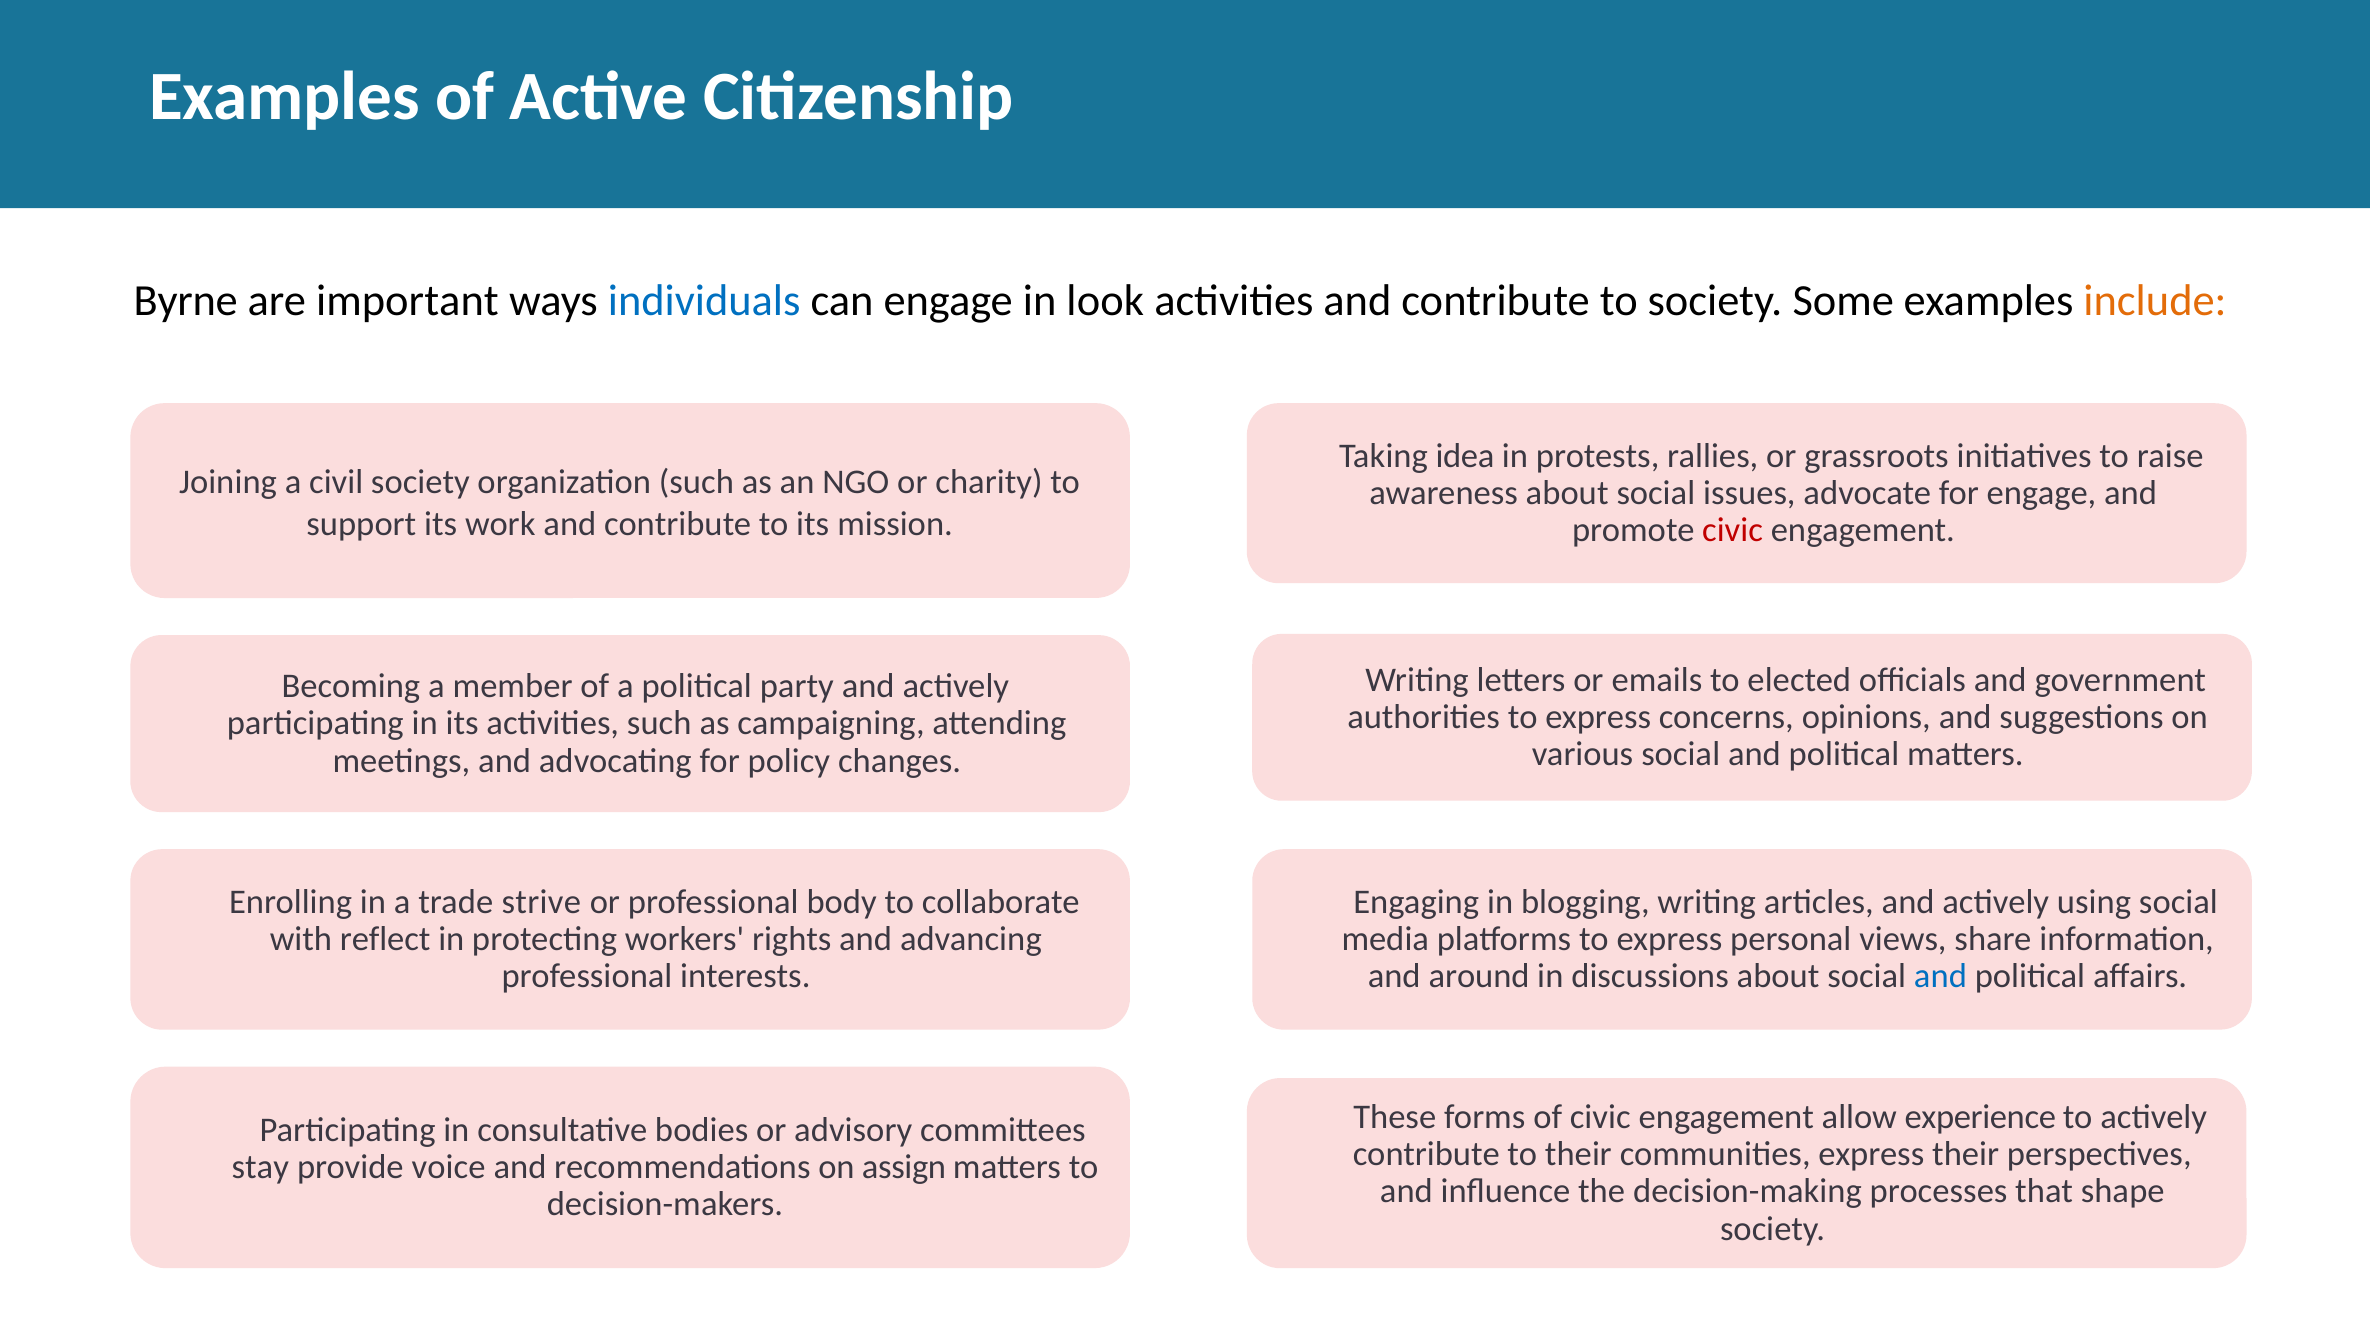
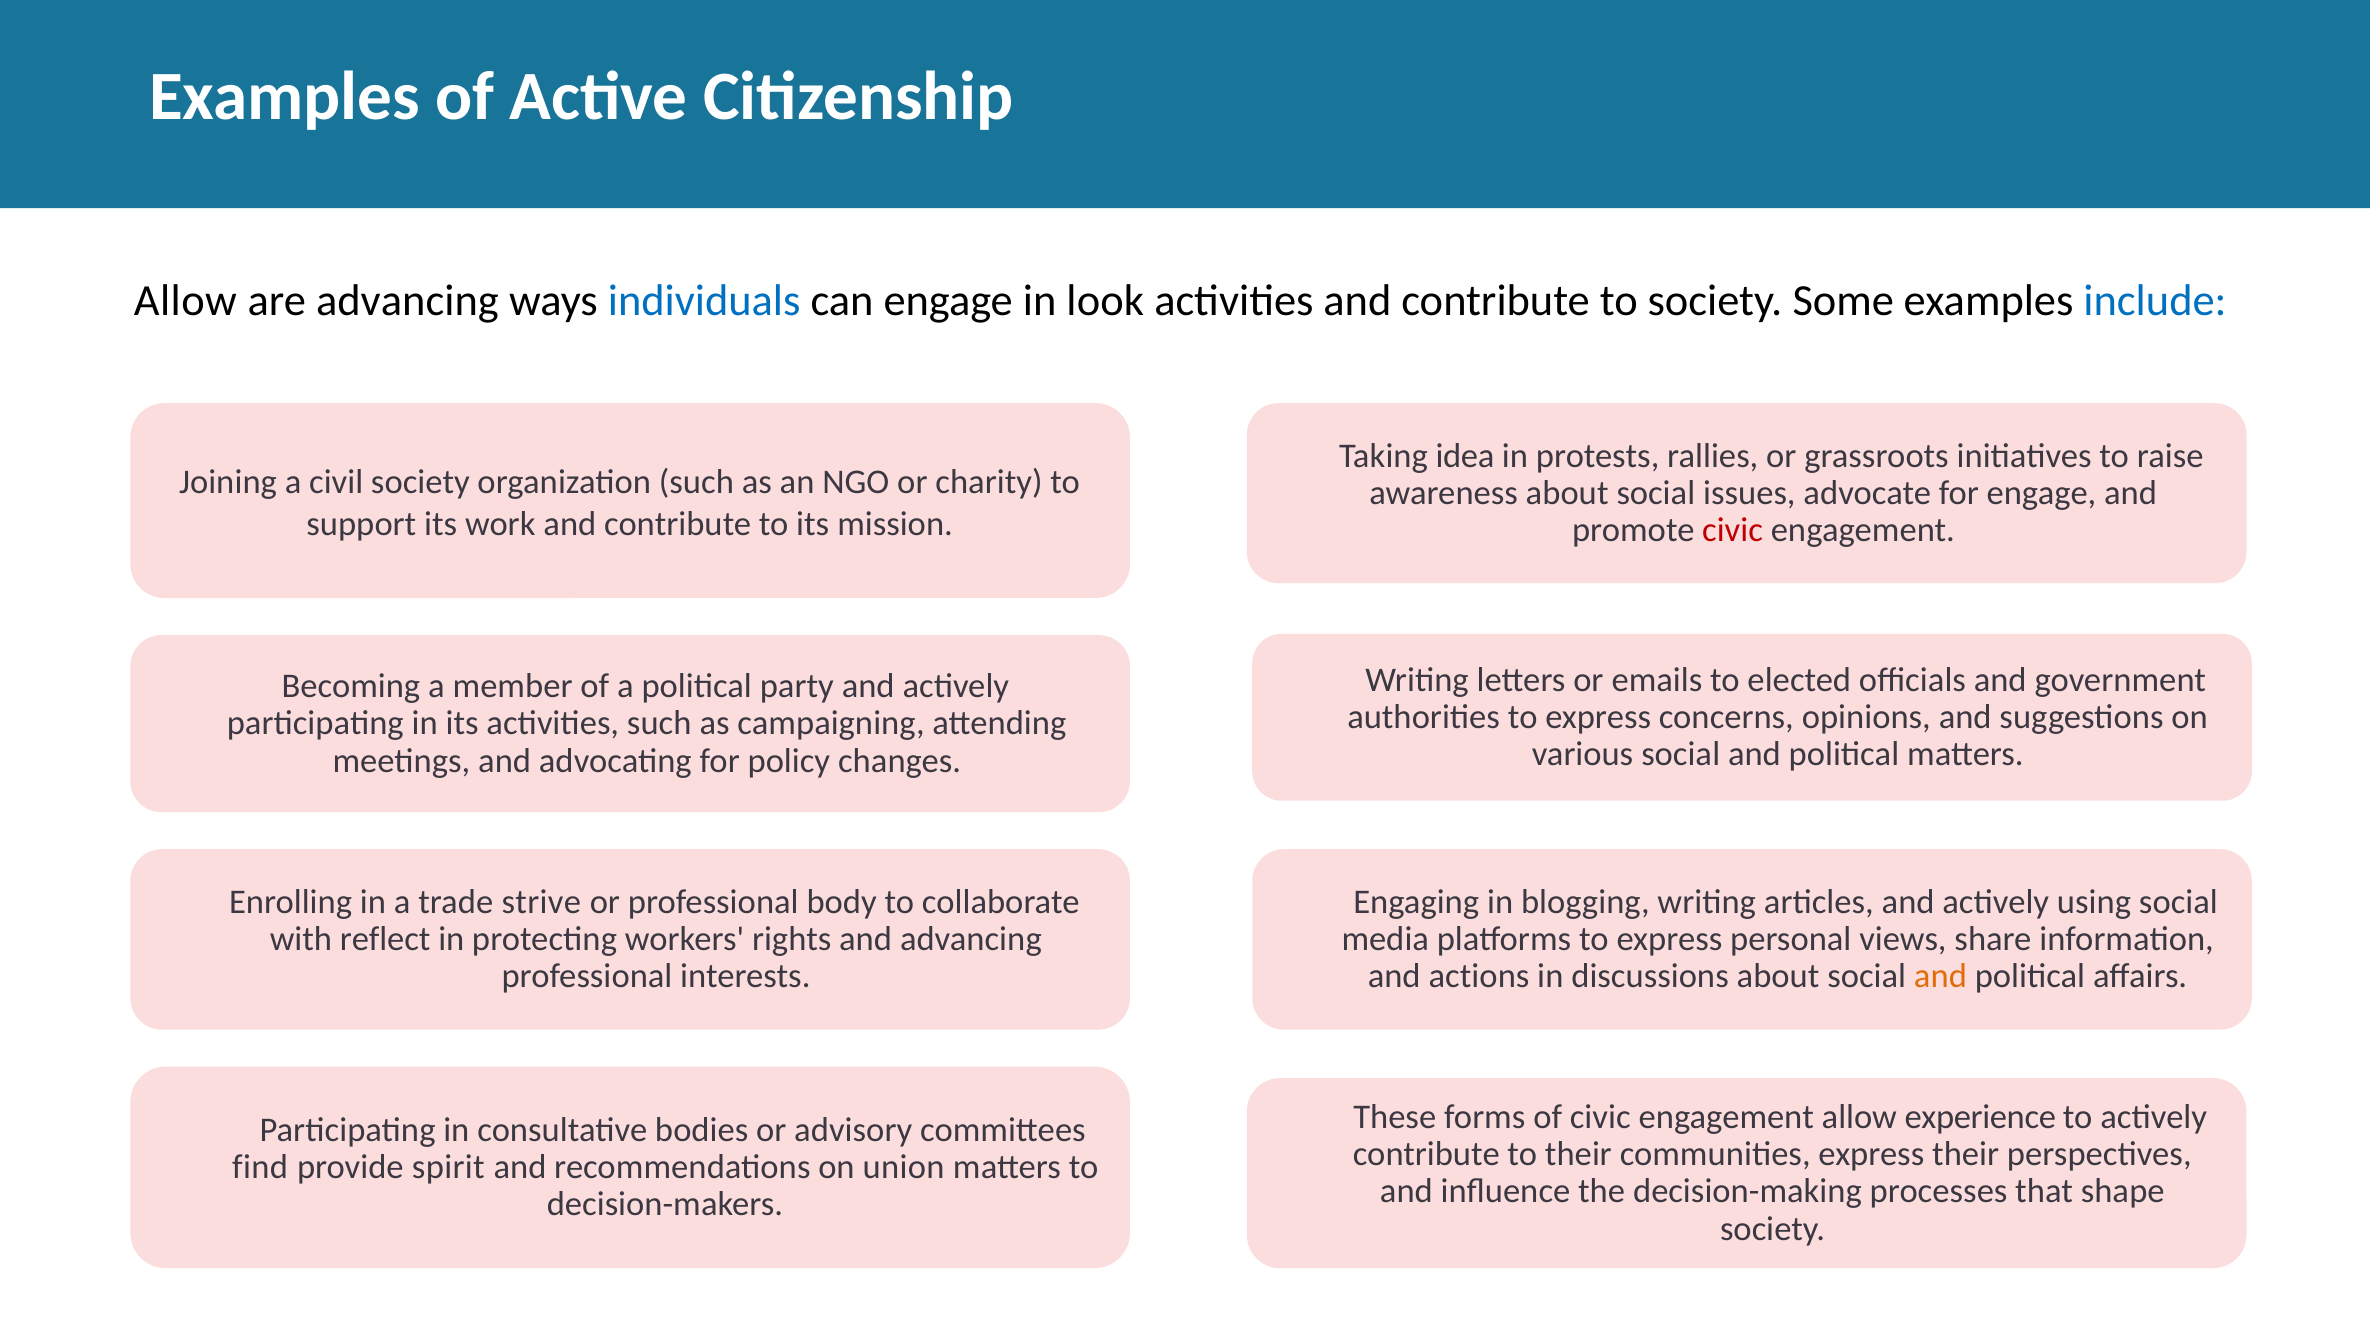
Byrne: Byrne -> Allow (185, 300)
are important: important -> advancing (407, 300)
include colour: orange -> blue (2155, 300)
around: around -> actions (1479, 977)
and colour: blue -> orange (1940, 977)
stay: stay -> find (260, 1167)
voice: voice -> spirit (448, 1167)
assign: assign -> union (904, 1167)
